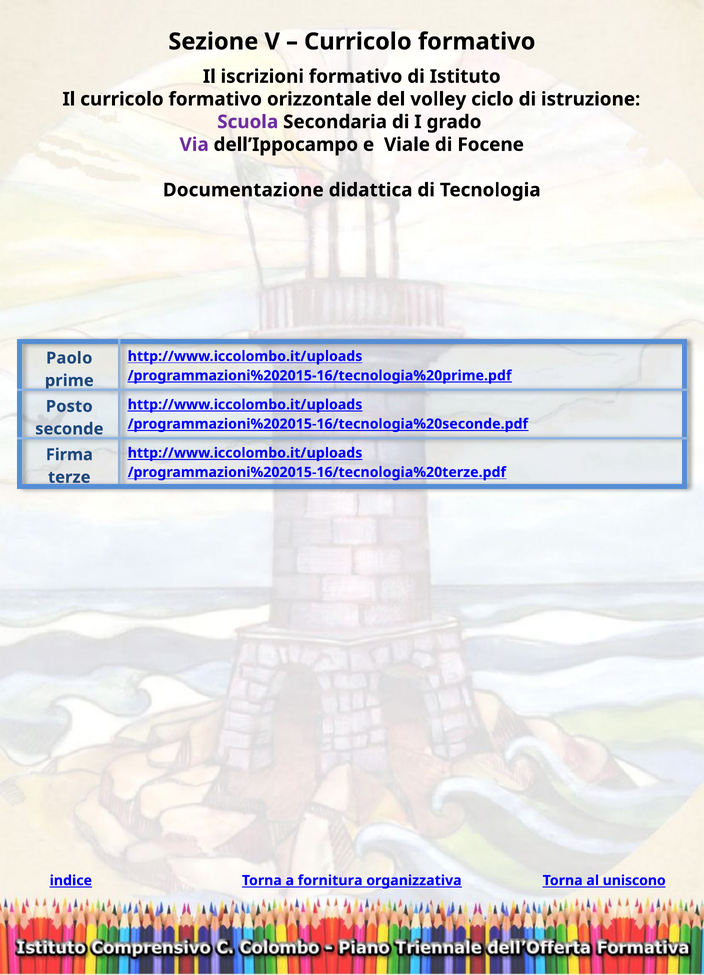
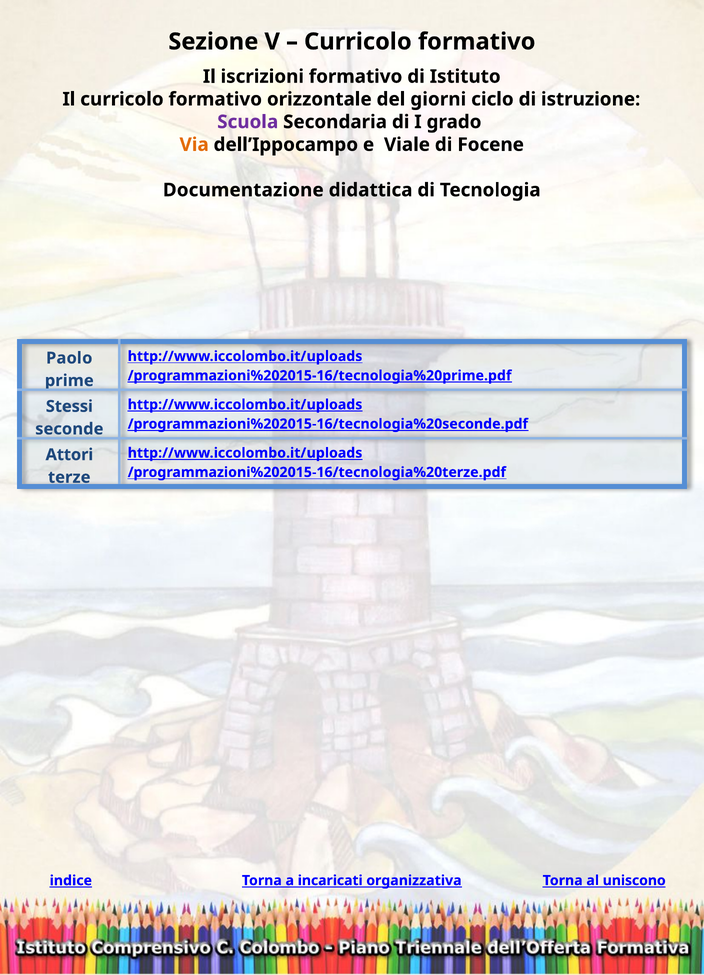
volley: volley -> giorni (438, 99)
Via colour: purple -> orange (194, 145)
Posto: Posto -> Stessi (69, 406)
Firma: Firma -> Attori (69, 454)
fornitura: fornitura -> incaricati (330, 880)
